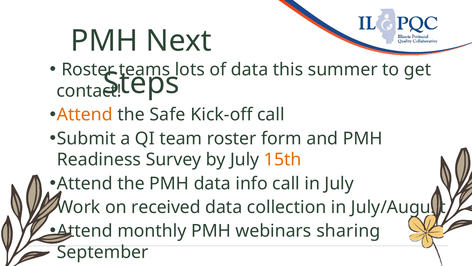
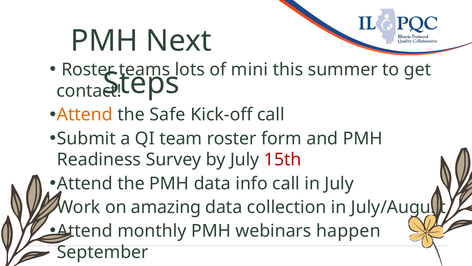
of data: data -> mini (250, 70)
15th colour: orange -> red (283, 159)
received: received -> amazing (166, 207)
sharing: sharing -> happen (348, 231)
